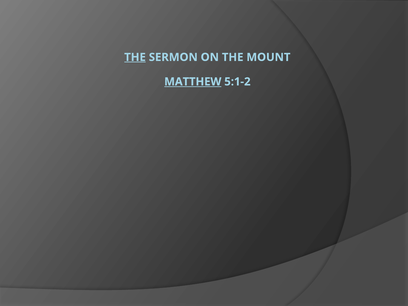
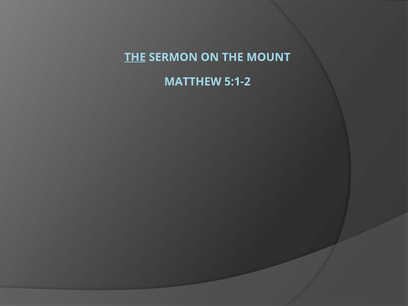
MATTHEW underline: present -> none (193, 82)
